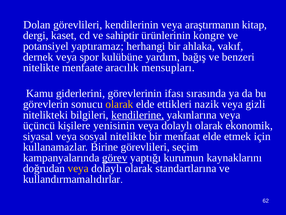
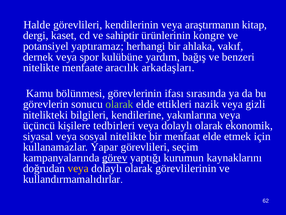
Dolan: Dolan -> Halde (37, 25)
mensupları: mensupları -> arkadaşları (168, 67)
giderlerini: giderlerini -> bölünmesi (81, 93)
olarak colour: yellow -> light green (119, 104)
kendilerine underline: present -> none (138, 115)
yenisinin: yenisinin -> tedbirleri (114, 125)
Birine: Birine -> Yapar (104, 147)
standartlarına: standartlarına -> görevlilerinin (186, 168)
